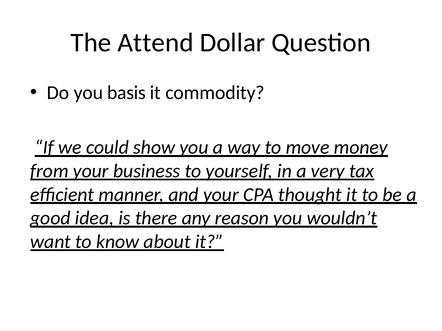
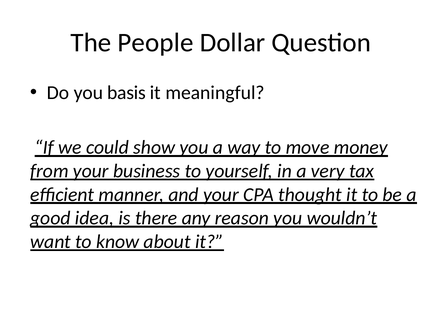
Attend: Attend -> People (155, 43)
commodity: commodity -> meaningful (215, 93)
